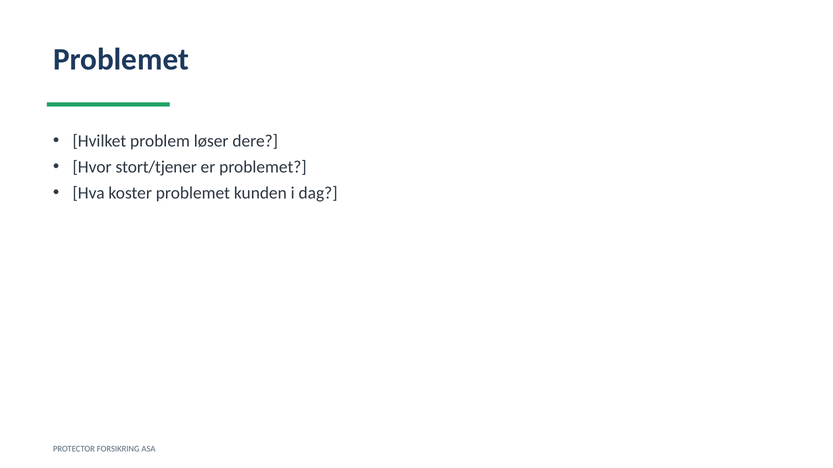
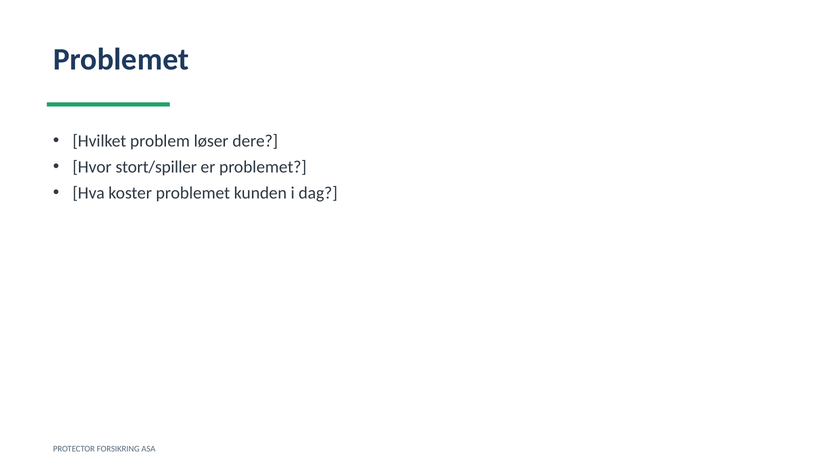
stort/tjener: stort/tjener -> stort/spiller (156, 167)
